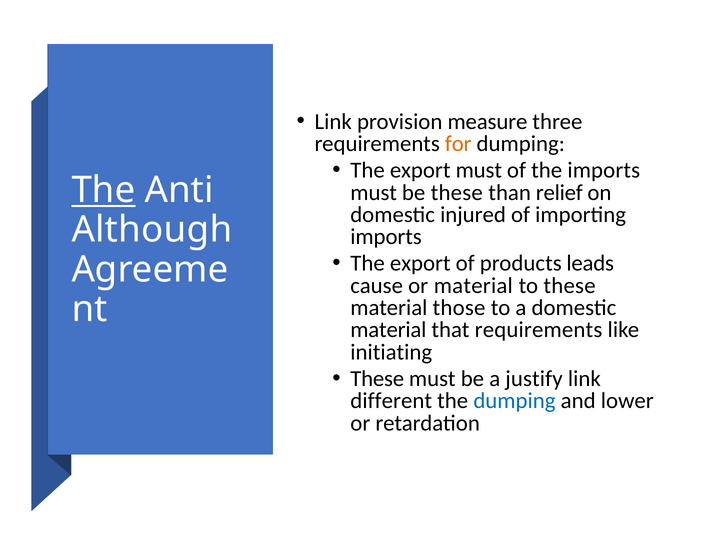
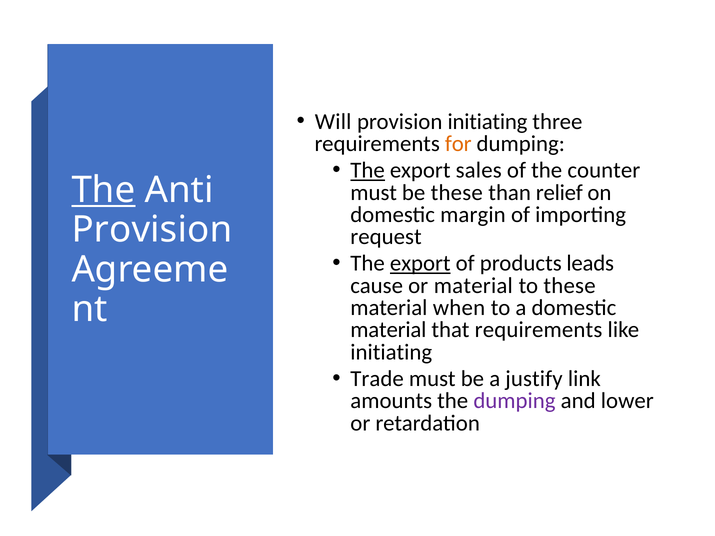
Link: Link -> Will (333, 122)
provision measure: measure -> initiating (487, 122)
The underline: none -> present (368, 170)
export must: must -> sales (479, 170)
the imports: imports -> counter (604, 170)
injured: injured -> margin (473, 215)
Although: Although -> Provision (152, 230)
imports: imports -> request (386, 237)
export underline: none -> present (420, 264)
those: those -> when (459, 308)
These: These -> Trade (377, 379)
different: different -> amounts (391, 401)
dumping colour: blue -> purple (514, 401)
